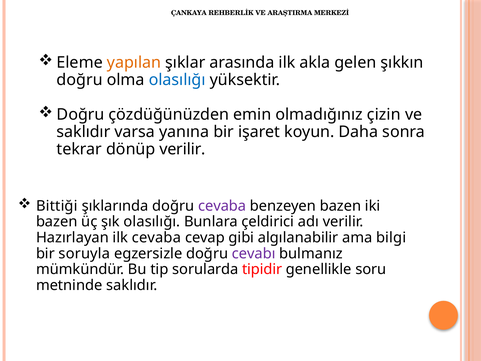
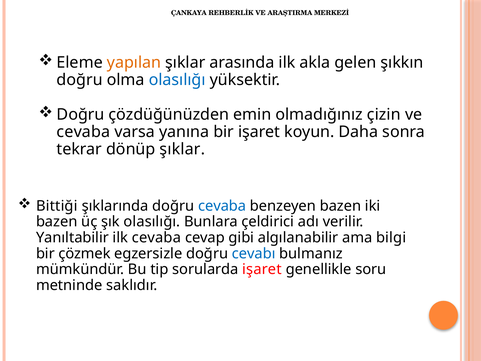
saklıdır: saklıdır -> cevaba (83, 132)
dönüp verilir: verilir -> şıklar (182, 149)
cevaba colour: purple -> blue (222, 206)
Hazırlayan: Hazırlayan -> Yanıltabilir (72, 237)
soruyla: soruyla -> çözmek (85, 253)
cevabı colour: purple -> blue (254, 253)
sorularda tipidir: tipidir -> işaret (262, 269)
